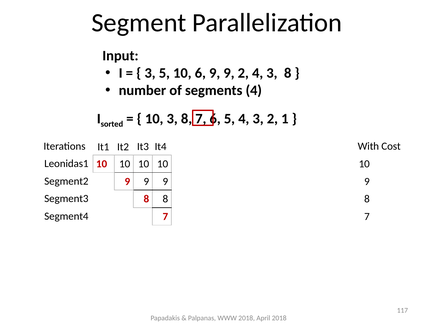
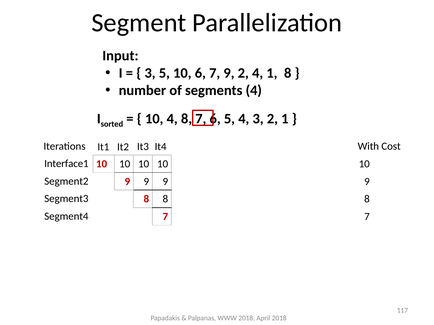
6 9: 9 -> 7 (215, 73)
2 4 3: 3 -> 1 (272, 73)
10 3: 3 -> 4 (172, 119)
Leonidas1: Leonidas1 -> Interface1 (66, 164)
